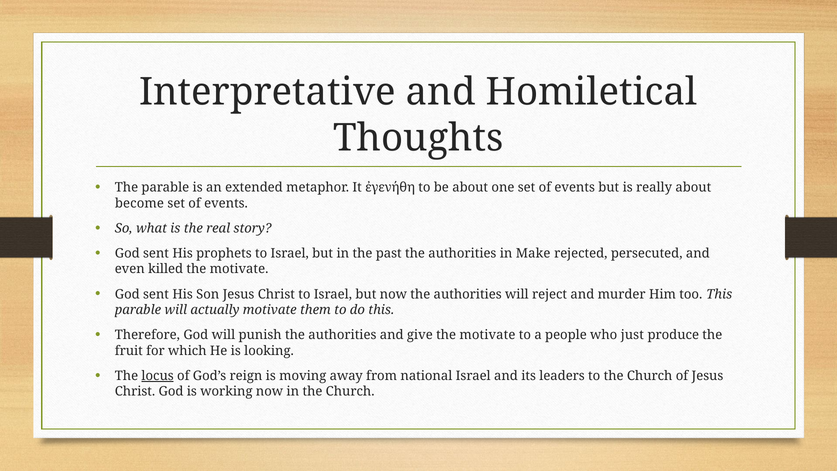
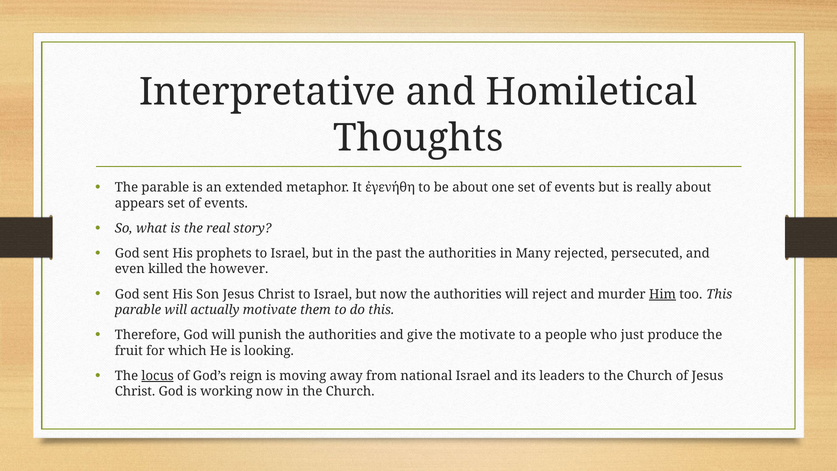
become: become -> appears (140, 203)
Make: Make -> Many (533, 253)
killed the motivate: motivate -> however (239, 269)
Him underline: none -> present (663, 294)
